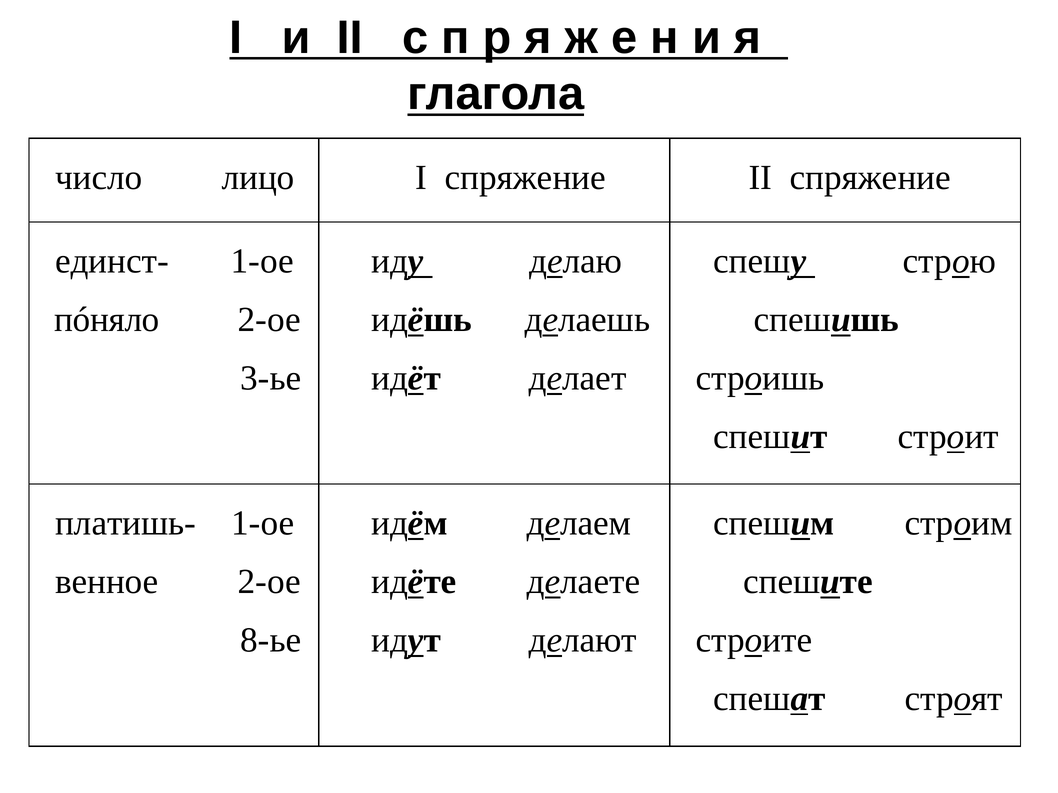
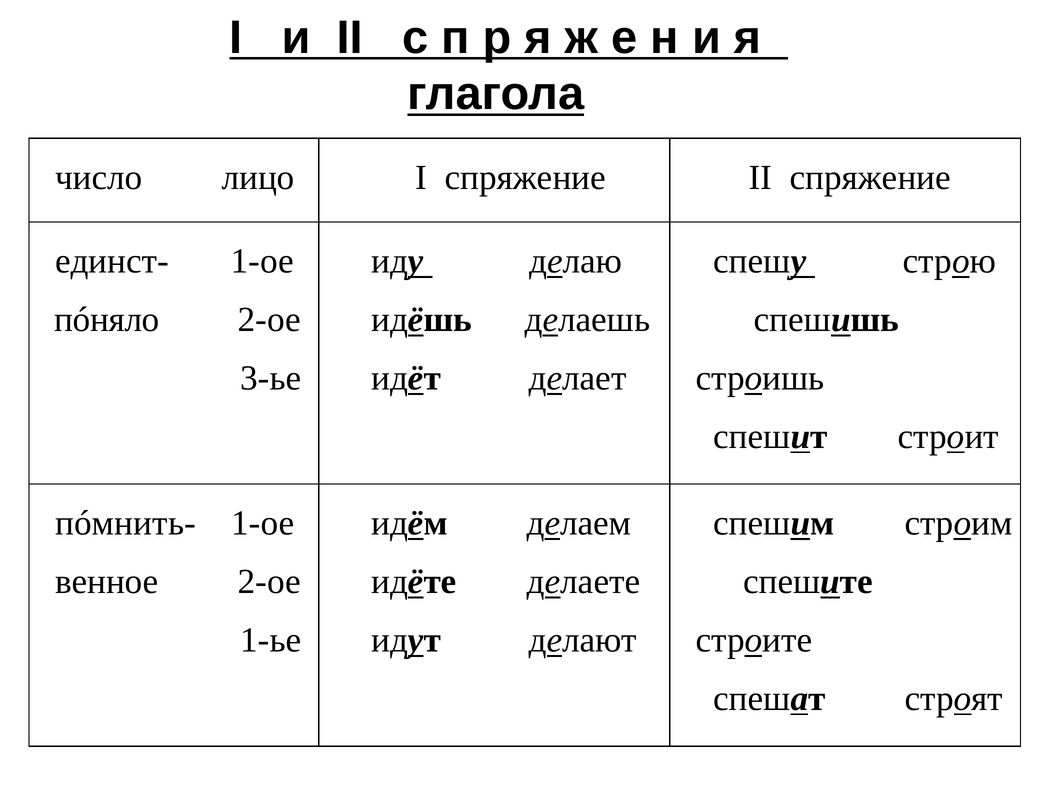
платишь-: платишь- -> пóмнить- (126, 524)
8-ье: 8-ье -> 1-ье (271, 641)
